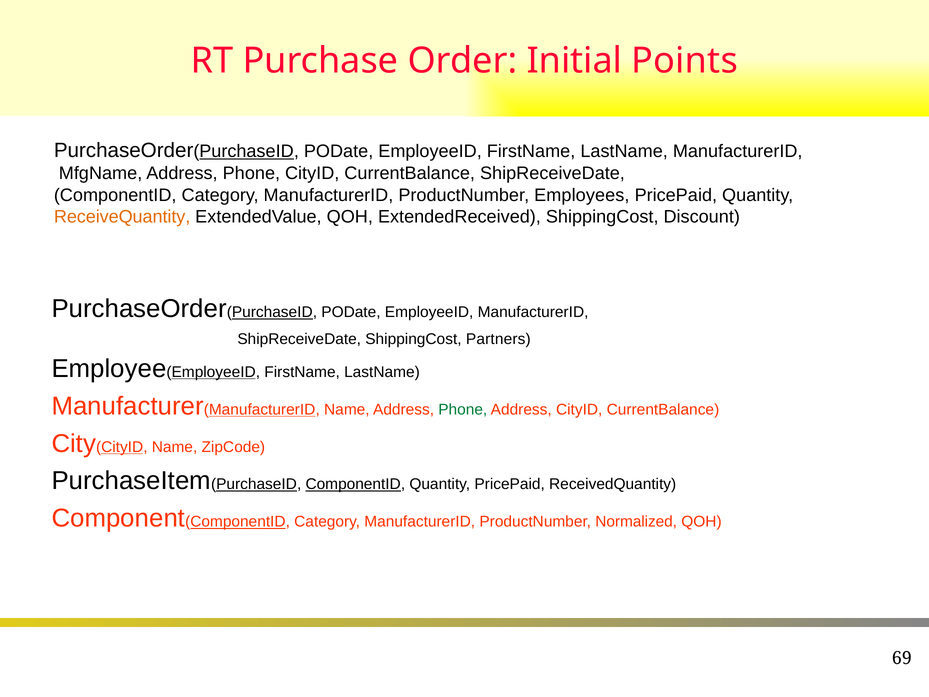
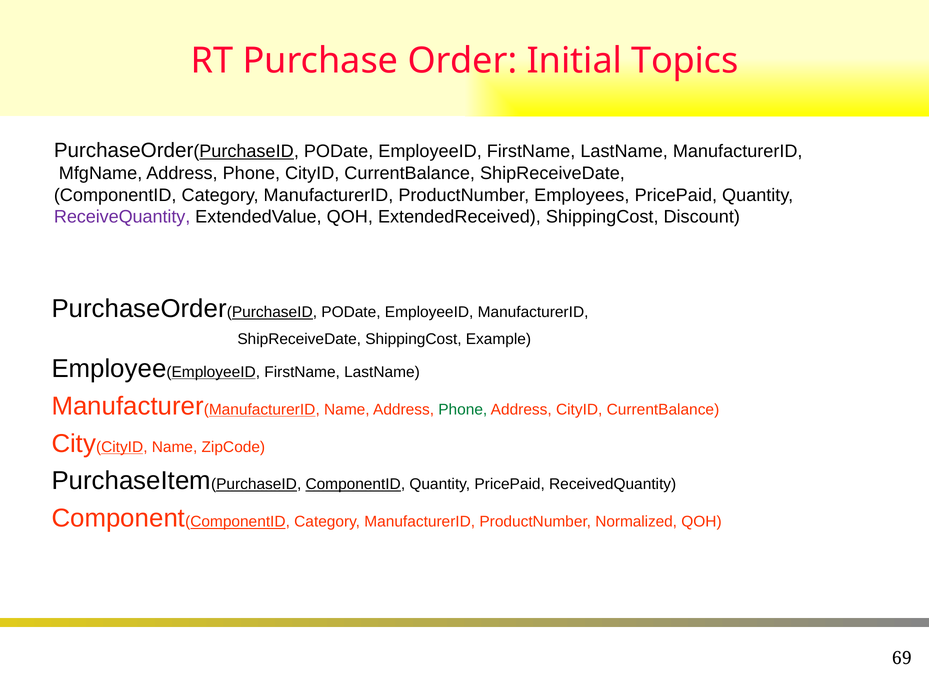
Points: Points -> Topics (685, 61)
ReceiveQuantity colour: orange -> purple (122, 217)
Partners: Partners -> Example (498, 339)
